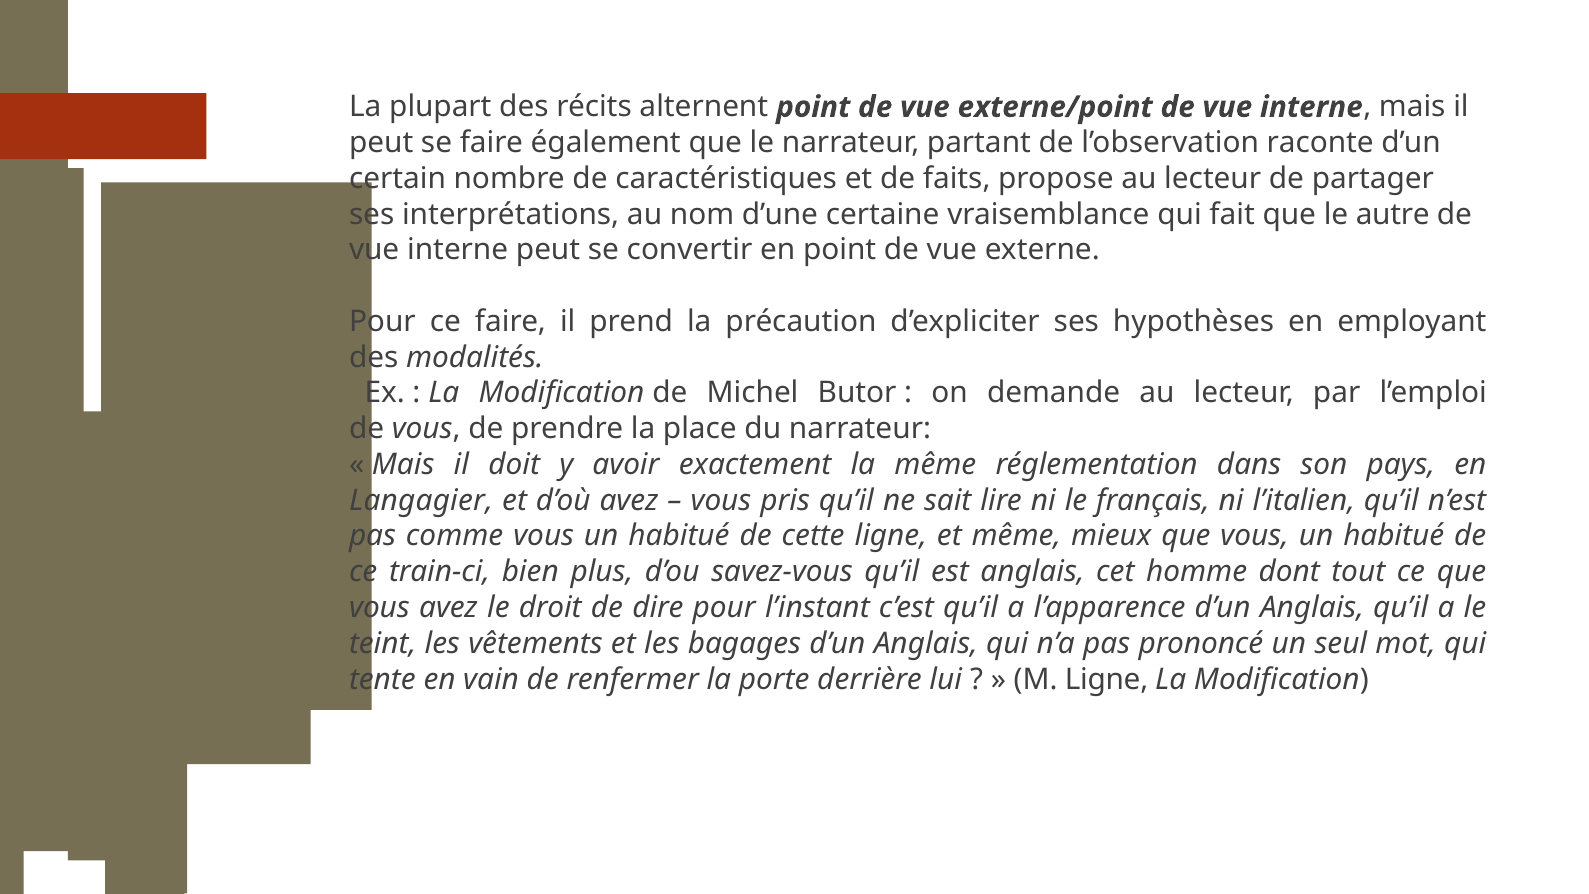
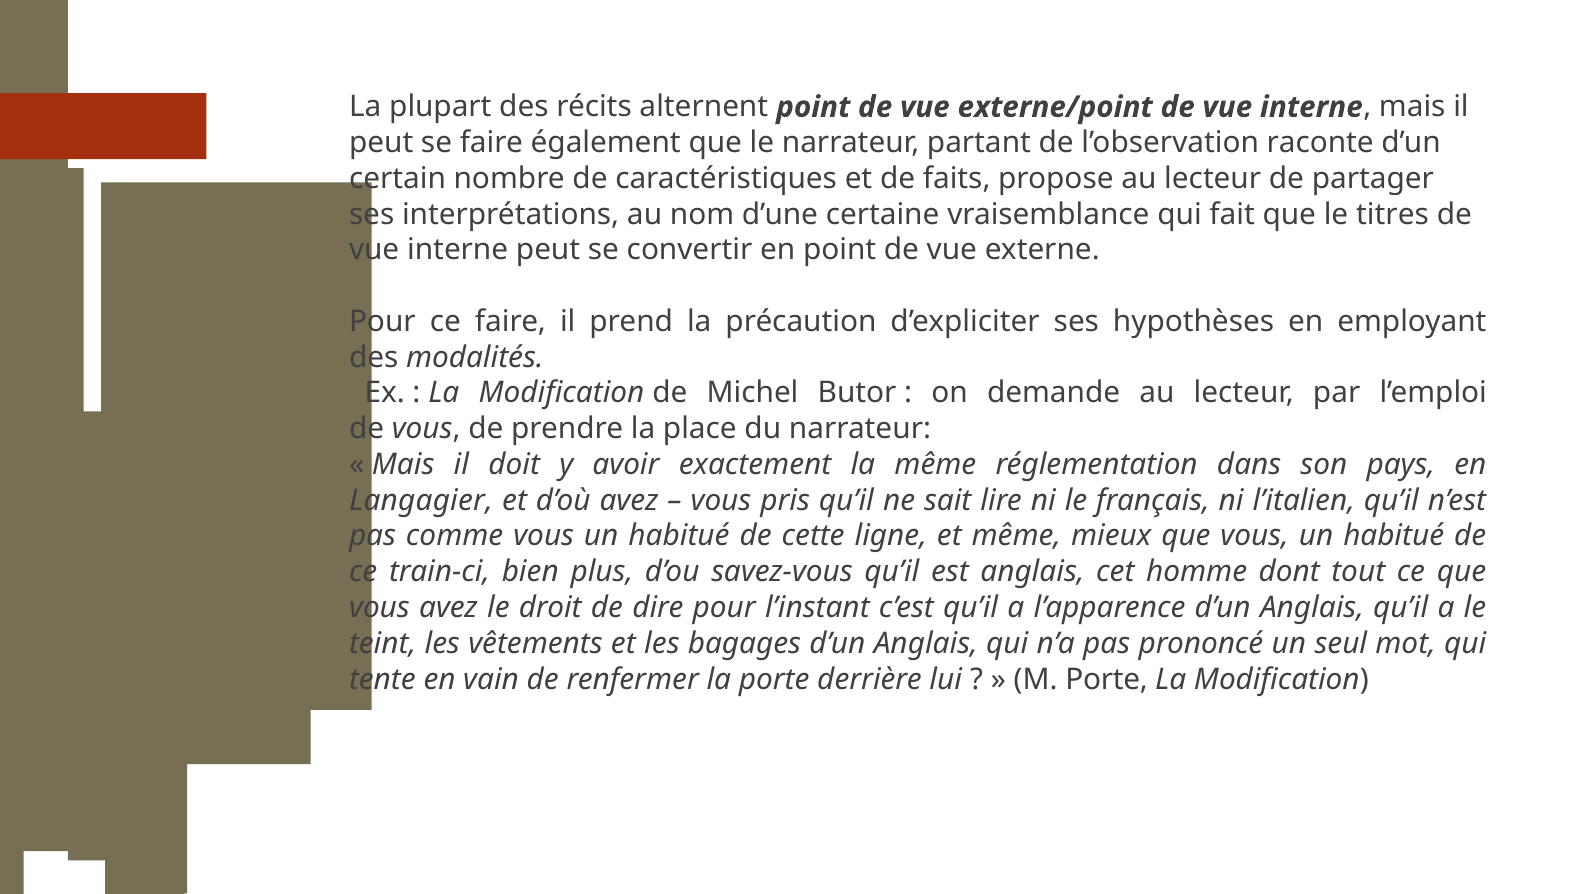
autre: autre -> titres (1393, 214)
M Ligne: Ligne -> Porte (1107, 679)
